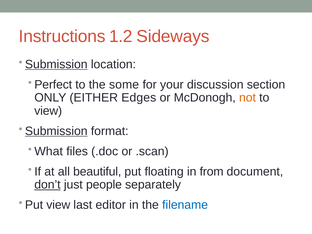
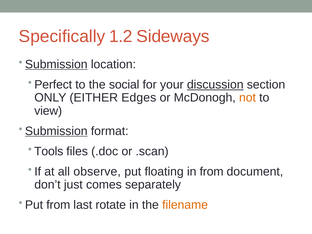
Instructions: Instructions -> Specifically (62, 36)
some: some -> social (124, 85)
discussion underline: none -> present (215, 85)
What: What -> Tools (49, 151)
beautiful: beautiful -> observe (97, 172)
don’t underline: present -> none (47, 185)
people: people -> comes (104, 185)
Put view: view -> from (58, 205)
editor: editor -> rotate (111, 205)
filename colour: blue -> orange (185, 205)
